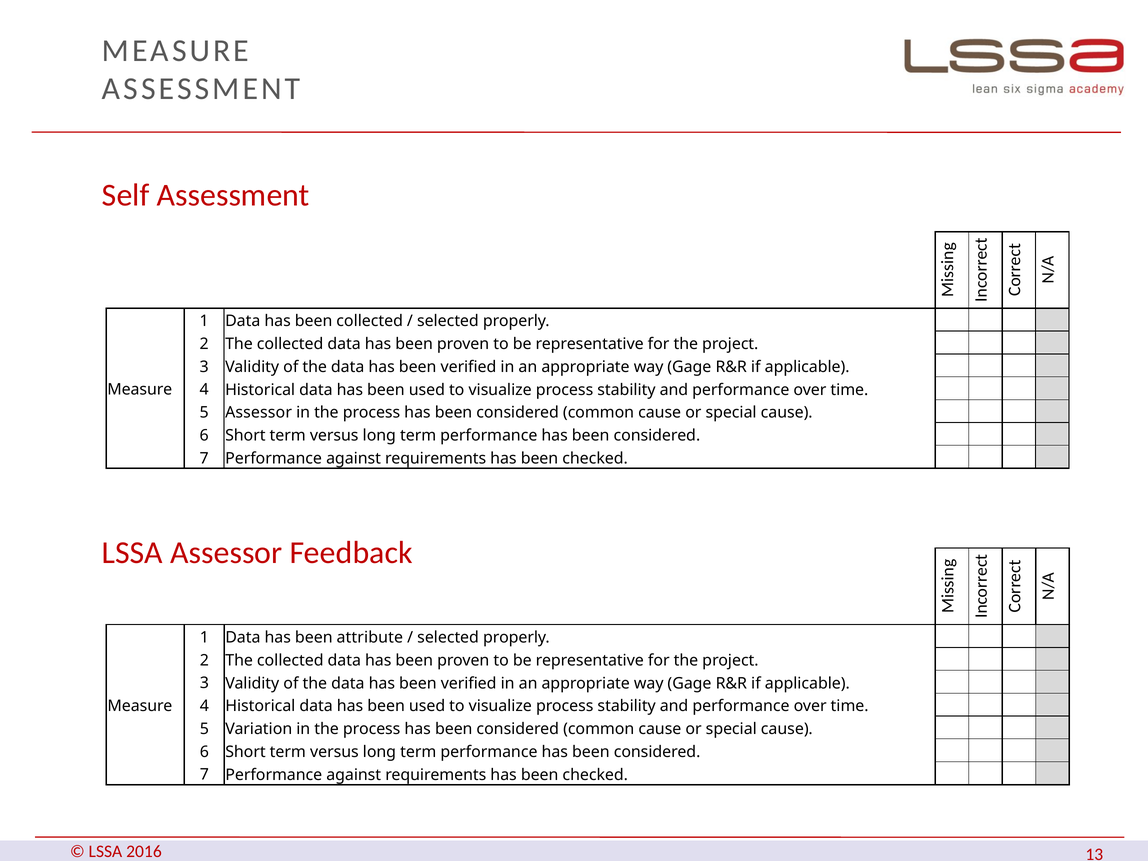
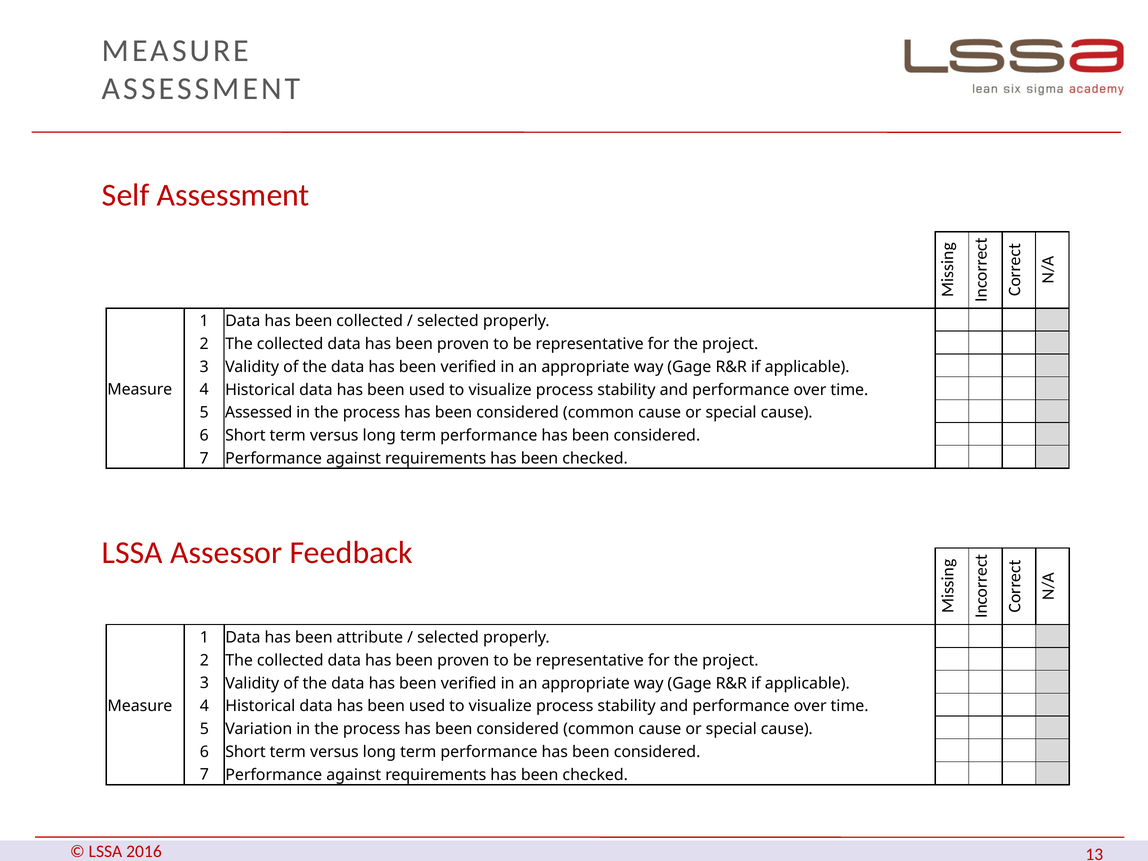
5 Assessor: Assessor -> Assessed (259, 413)
